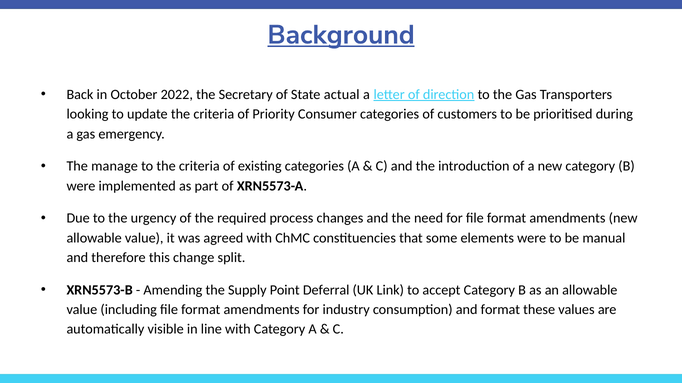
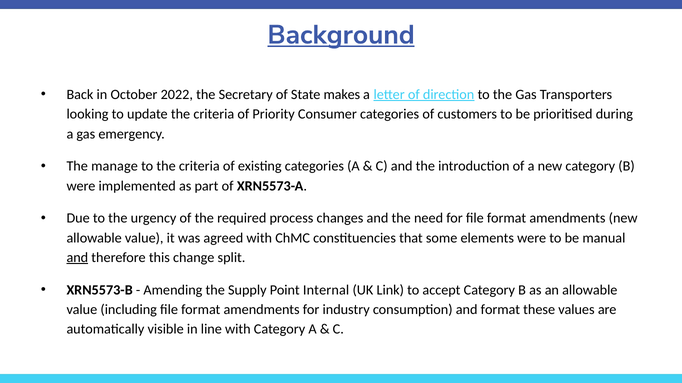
actual: actual -> makes (342, 95)
and underline: none -> present (77, 258)
Deferral: Deferral -> Internal (326, 290)
